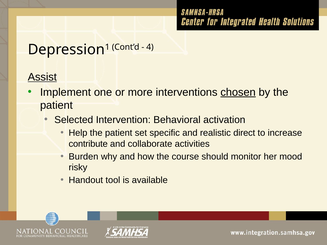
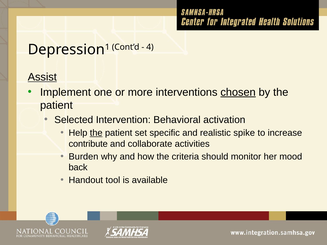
the underline: none -> present (96, 133)
direct: direct -> spike (244, 133)
course: course -> criteria (185, 157)
risky: risky -> back (78, 168)
